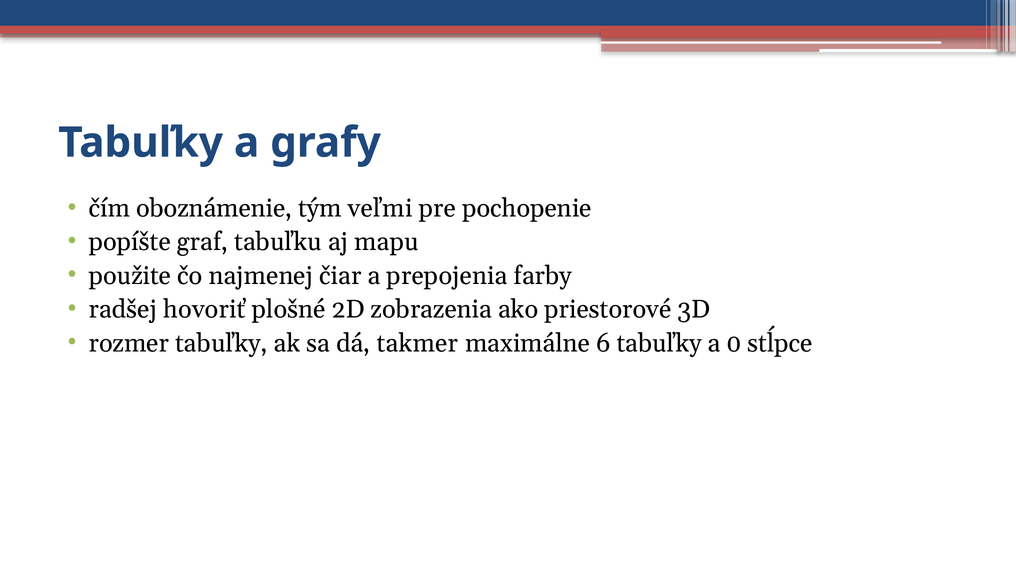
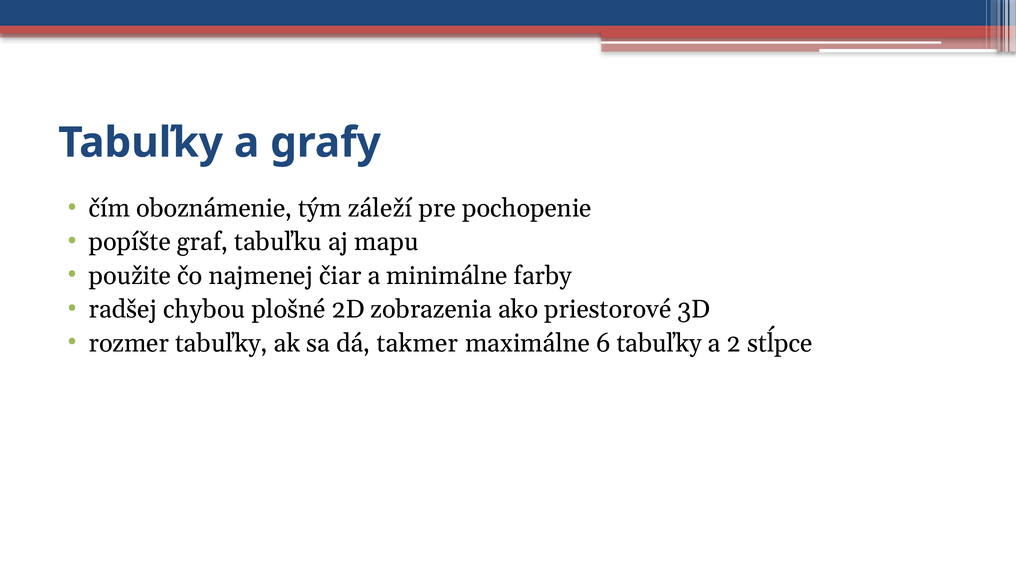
veľmi: veľmi -> záleží (380, 208)
prepojenia: prepojenia -> minimálne (447, 276)
hovoriť: hovoriť -> chybou (204, 309)
0: 0 -> 2 (734, 343)
